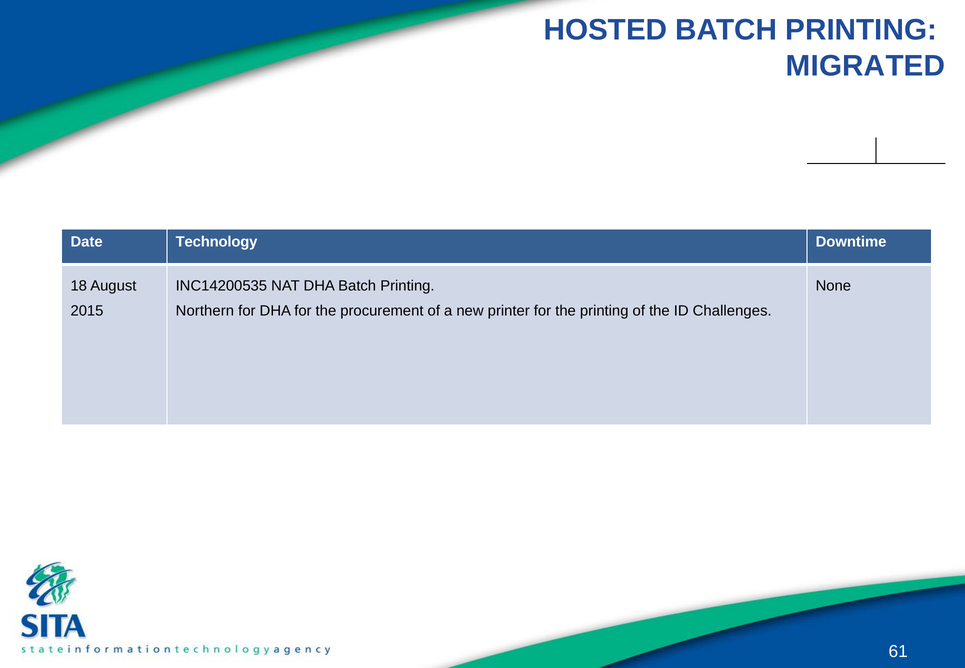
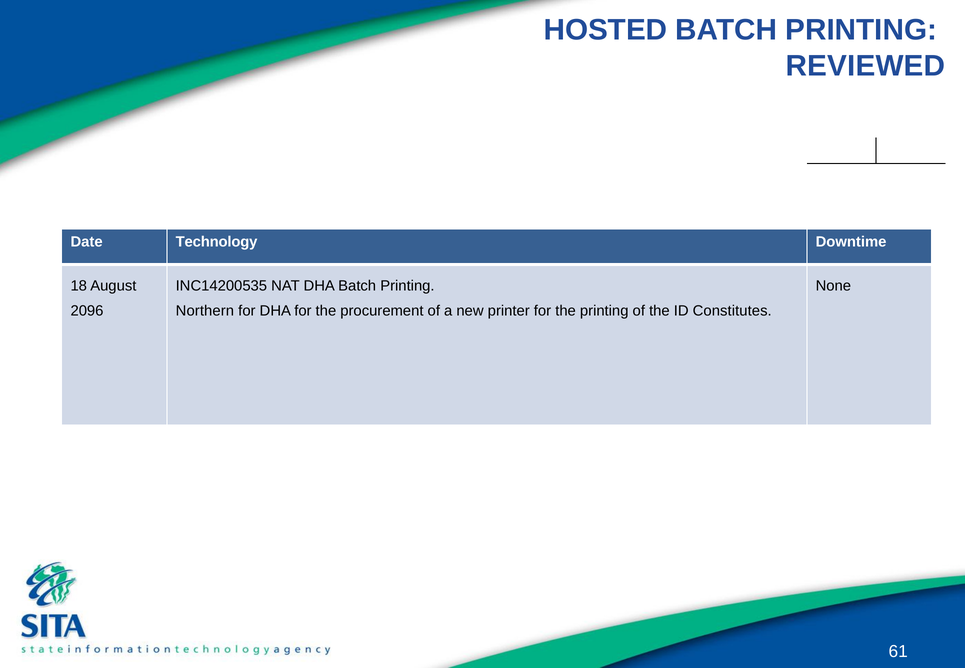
MIGRATED: MIGRATED -> REVIEWED (866, 66)
2015: 2015 -> 2096 (87, 311)
Challenges: Challenges -> Constitutes (732, 311)
